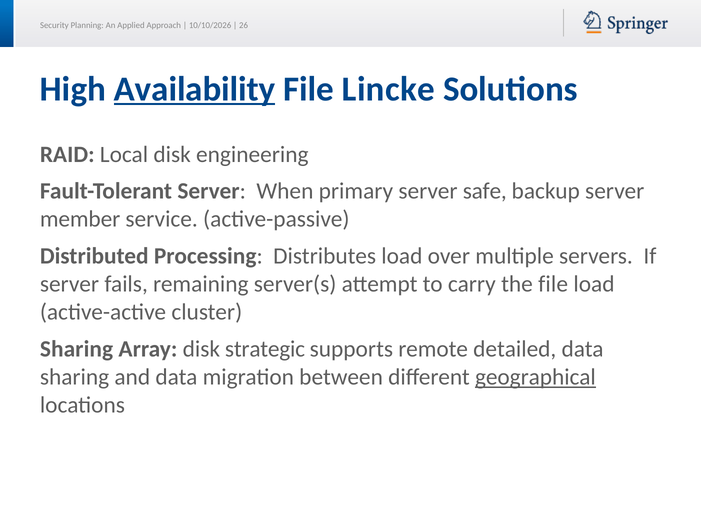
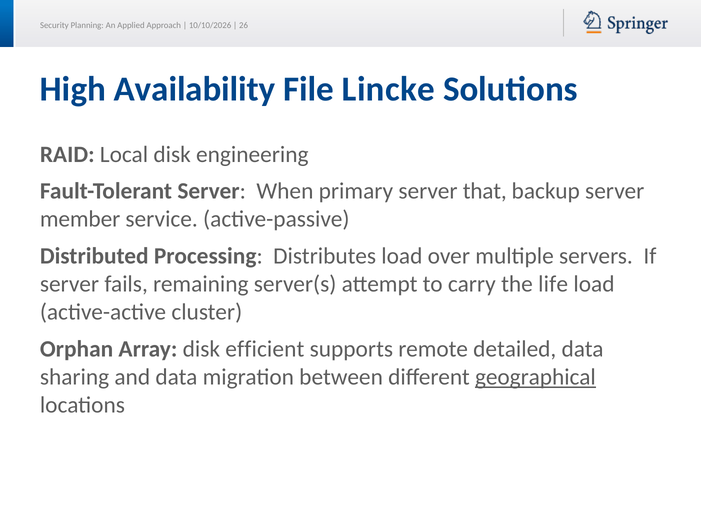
Availability underline: present -> none (195, 89)
safe: safe -> that (485, 191)
the file: file -> life (553, 284)
Sharing: Sharing -> Orphan (77, 349)
strategic: strategic -> efficient (265, 349)
